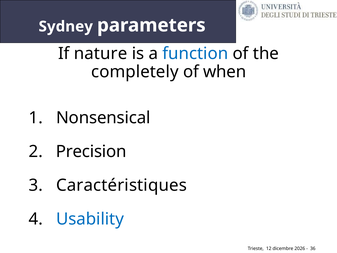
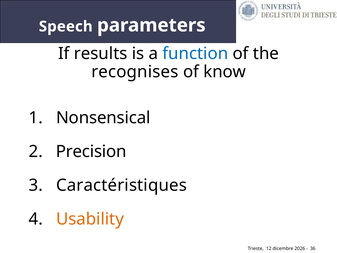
Sydney: Sydney -> Speech (66, 26)
nature: nature -> results (101, 54)
completely: completely -> recognises (135, 72)
when: when -> know (225, 72)
Usability colour: blue -> orange (90, 219)
